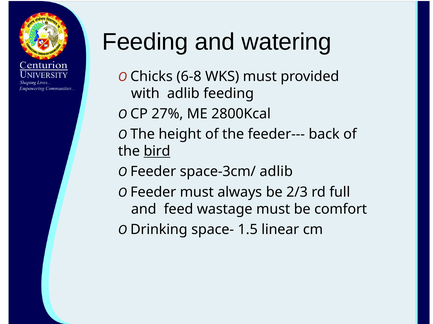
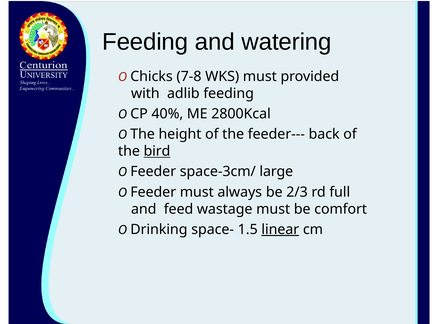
6-8: 6-8 -> 7-8 (189, 77)
27%: 27% -> 40% (167, 114)
space-3cm/ adlib: adlib -> large (276, 172)
linear underline: none -> present (280, 230)
